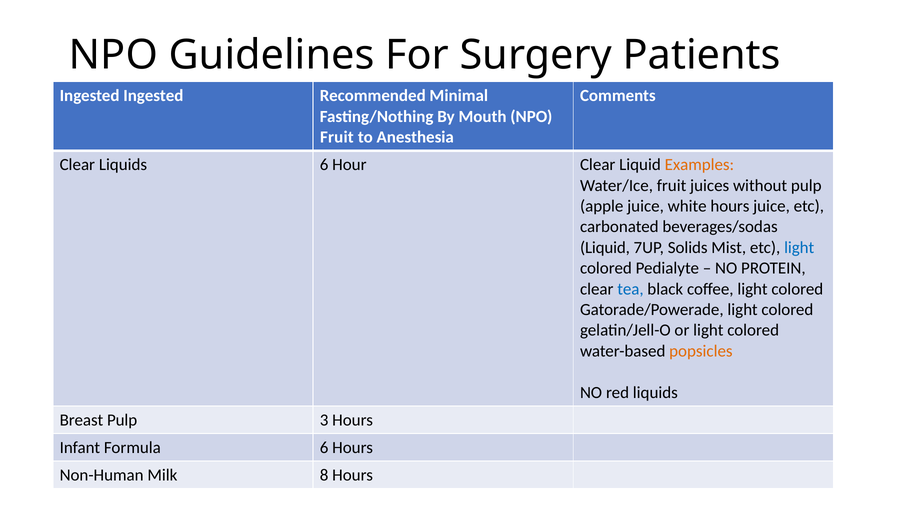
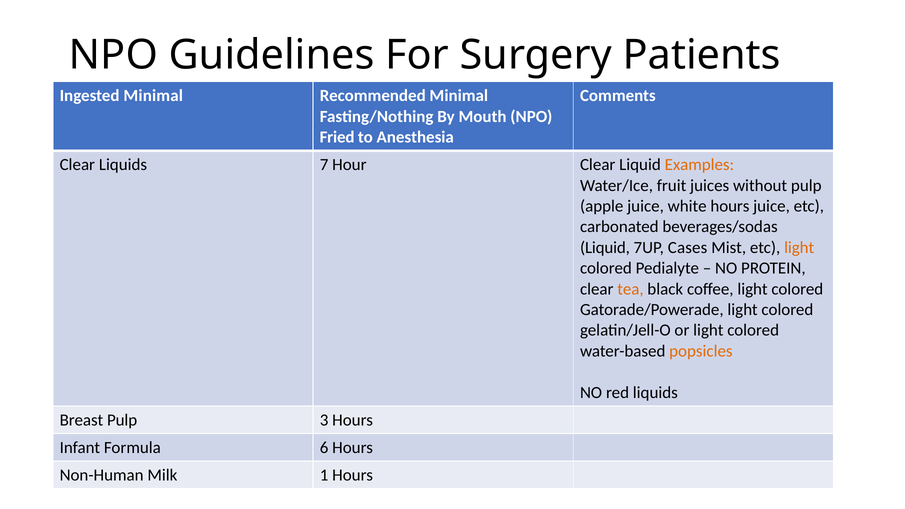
Ingested Ingested: Ingested -> Minimal (153, 96)
Fruit: Fruit -> Fried (337, 137)
Liquids 6: 6 -> 7 (324, 165)
Solids: Solids -> Cases (688, 248)
light colour: blue -> orange (799, 248)
tea colour: blue -> orange (630, 289)
8: 8 -> 1 (324, 475)
